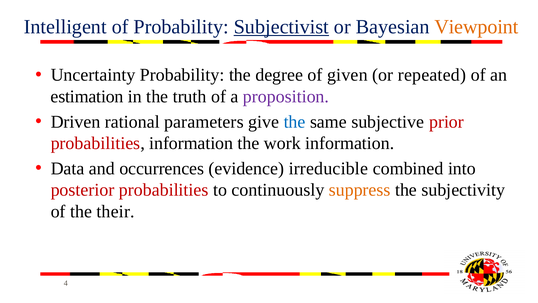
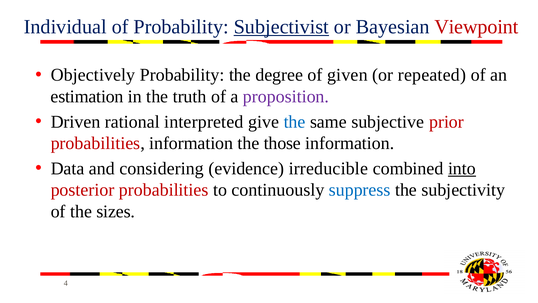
Intelligent: Intelligent -> Individual (65, 27)
Viewpoint colour: orange -> red (476, 27)
Uncertainty: Uncertainty -> Objectively (93, 75)
parameters: parameters -> interpreted (204, 122)
work: work -> those (282, 143)
occurrences: occurrences -> considering (162, 168)
into underline: none -> present (462, 168)
suppress colour: orange -> blue (360, 190)
their: their -> sizes (116, 211)
